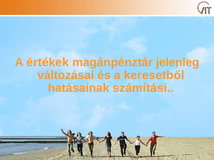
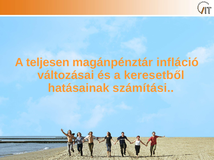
értékek: értékek -> teljesen (48, 63)
jelenleg: jelenleg -> infláció (178, 63)
